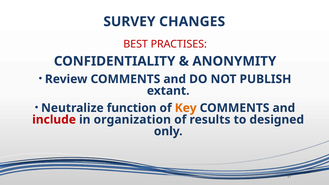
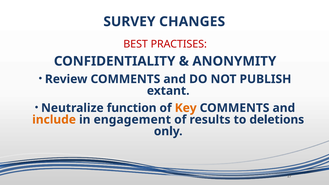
include colour: red -> orange (54, 120)
organization: organization -> engagement (132, 120)
designed: designed -> deletions (277, 120)
